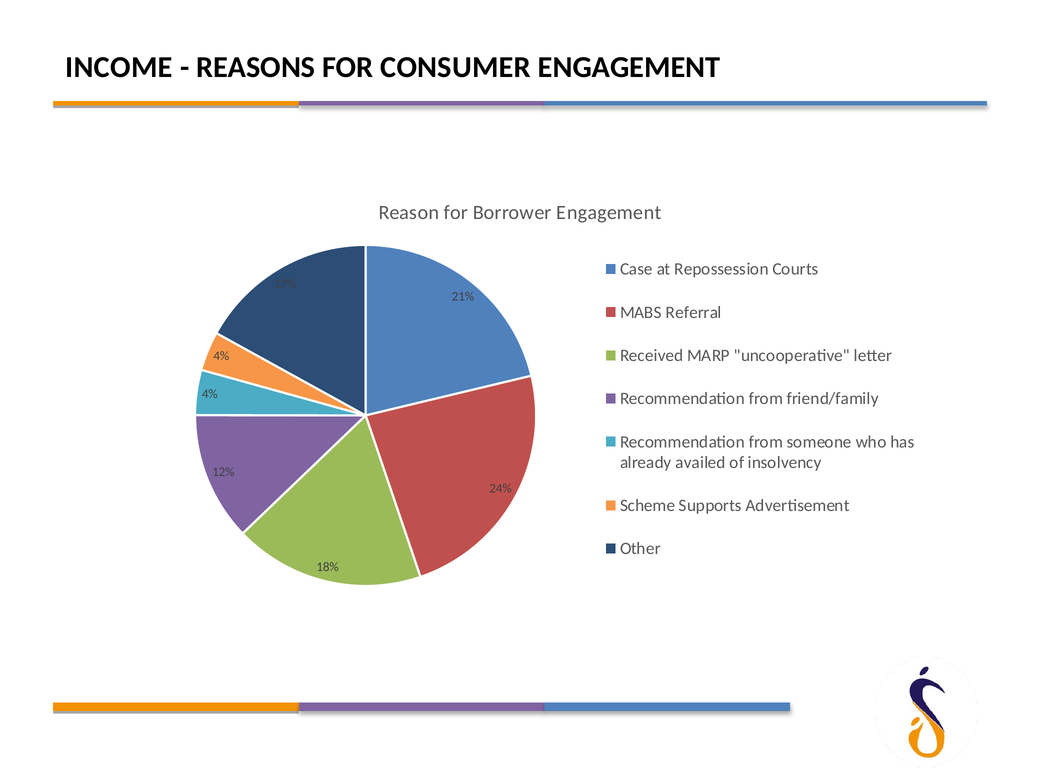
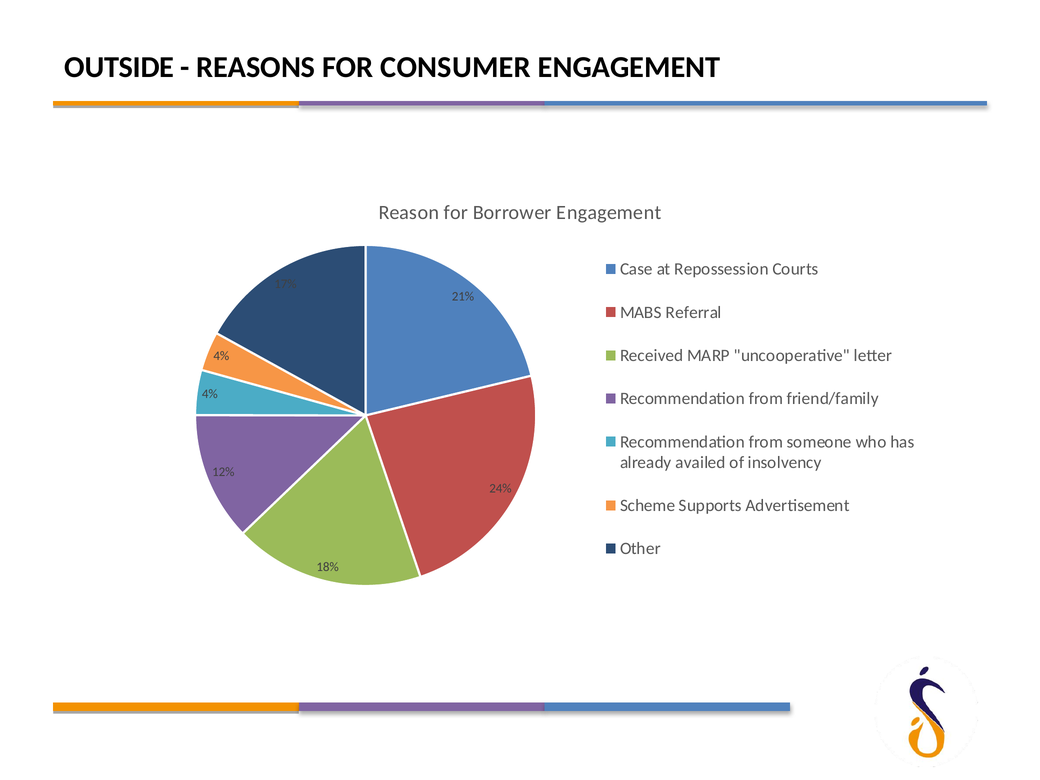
INCOME: INCOME -> OUTSIDE (119, 67)
